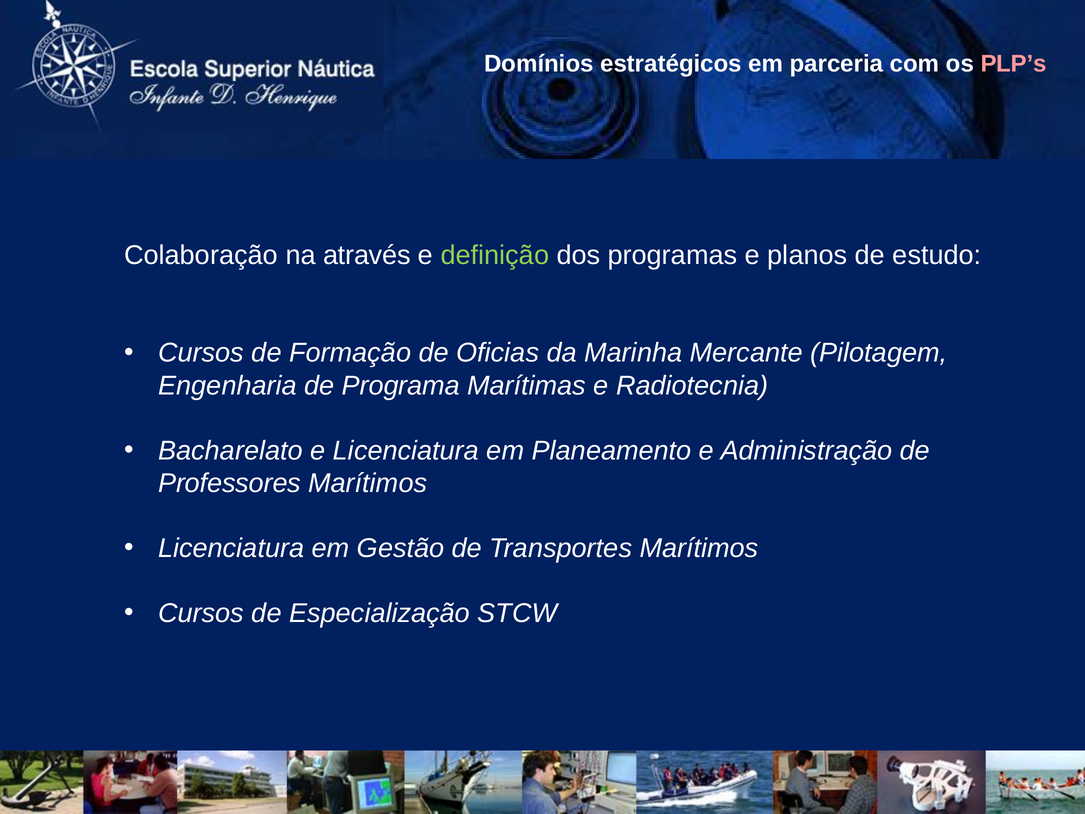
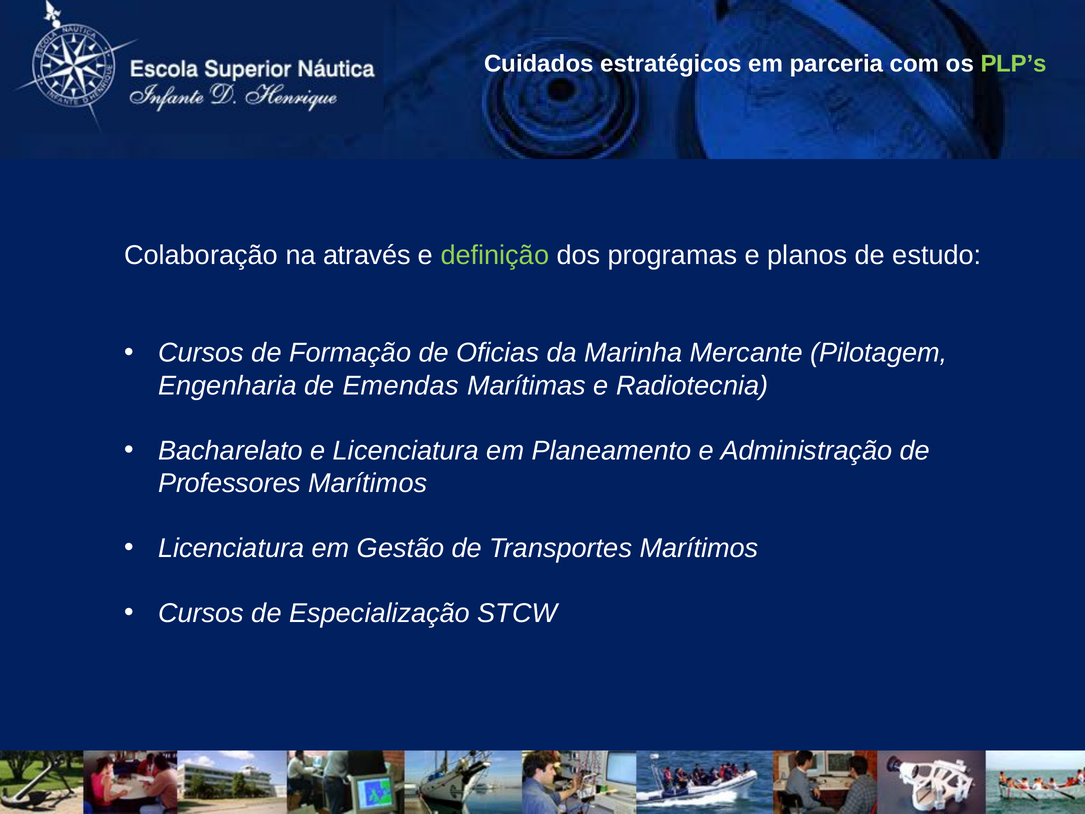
Domínios: Domínios -> Cuidados (539, 64)
PLP’s colour: pink -> light green (1014, 64)
Programa: Programa -> Emendas (401, 385)
